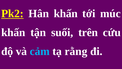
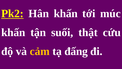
trên: trên -> thật (88, 32)
cảm colour: light blue -> yellow (40, 51)
rằng: rằng -> đấng (76, 51)
